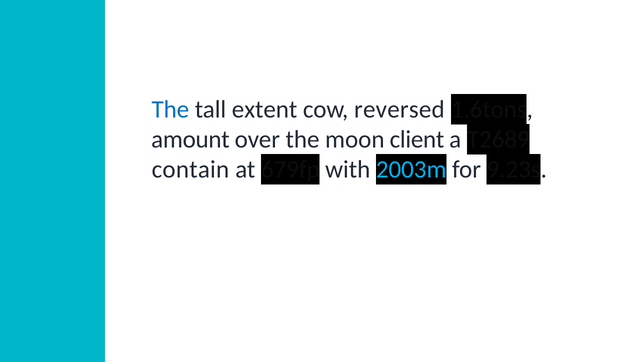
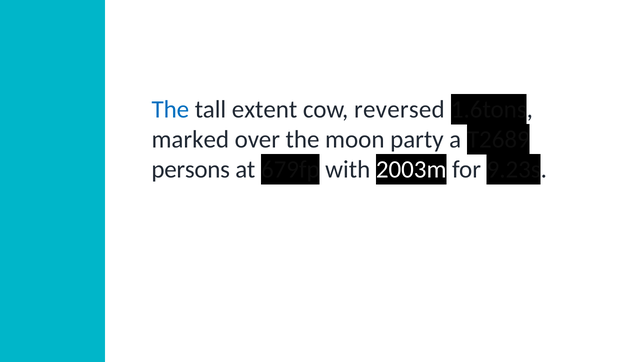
amount: amount -> marked (190, 139)
client: client -> party (417, 139)
contain: contain -> persons (191, 169)
2003m colour: light blue -> white (411, 169)
